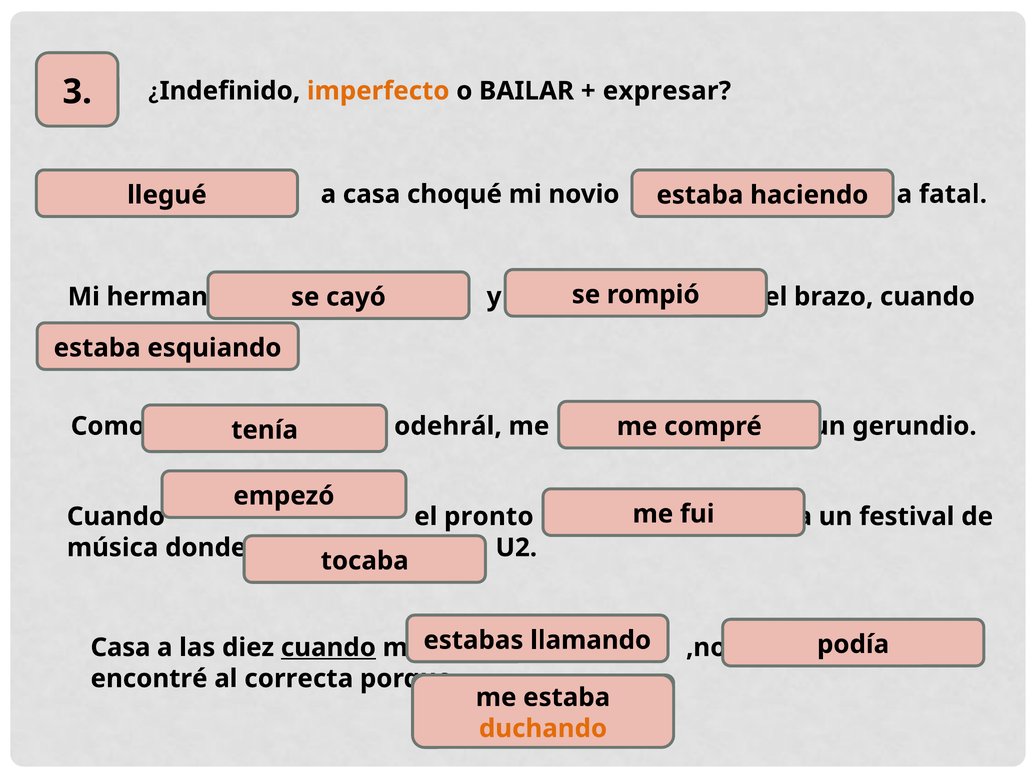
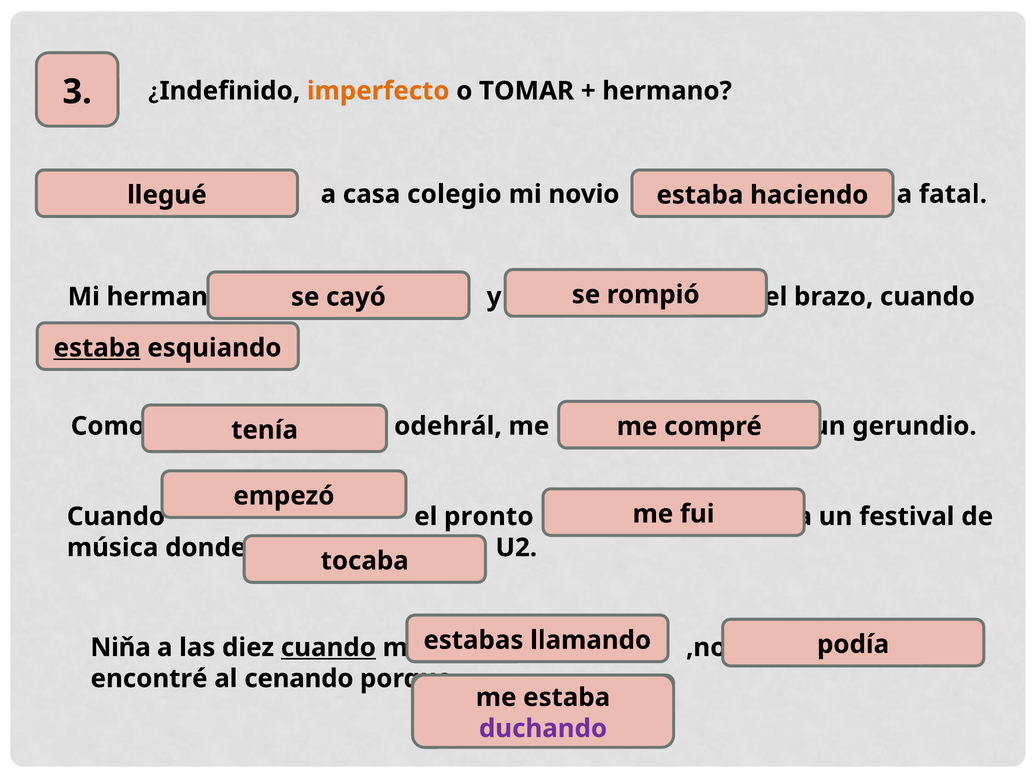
BAILAR: BAILAR -> TOMAR (527, 91)
expresar: expresar -> hermano (667, 91)
choqué: choqué -> colegio (454, 194)
estaba underline: none -> present (97, 348)
Casa: Casa -> Niňa (121, 648)
correcta: correcta -> cenando (299, 679)
duchando colour: orange -> purple (543, 729)
